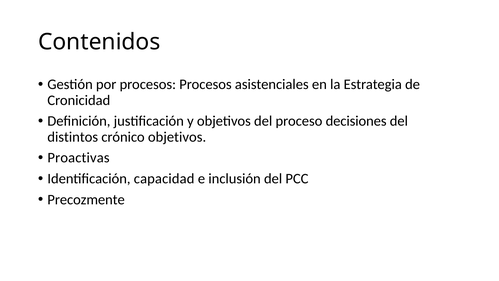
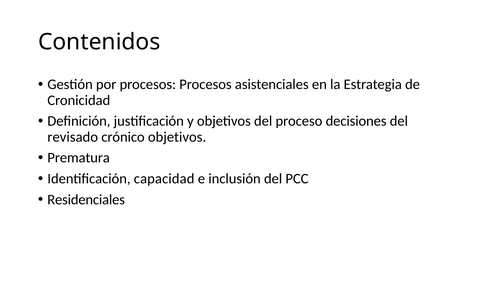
distintos: distintos -> revisado (73, 137)
Proactivas: Proactivas -> Prematura (79, 158)
Precozmente: Precozmente -> Residenciales (86, 199)
